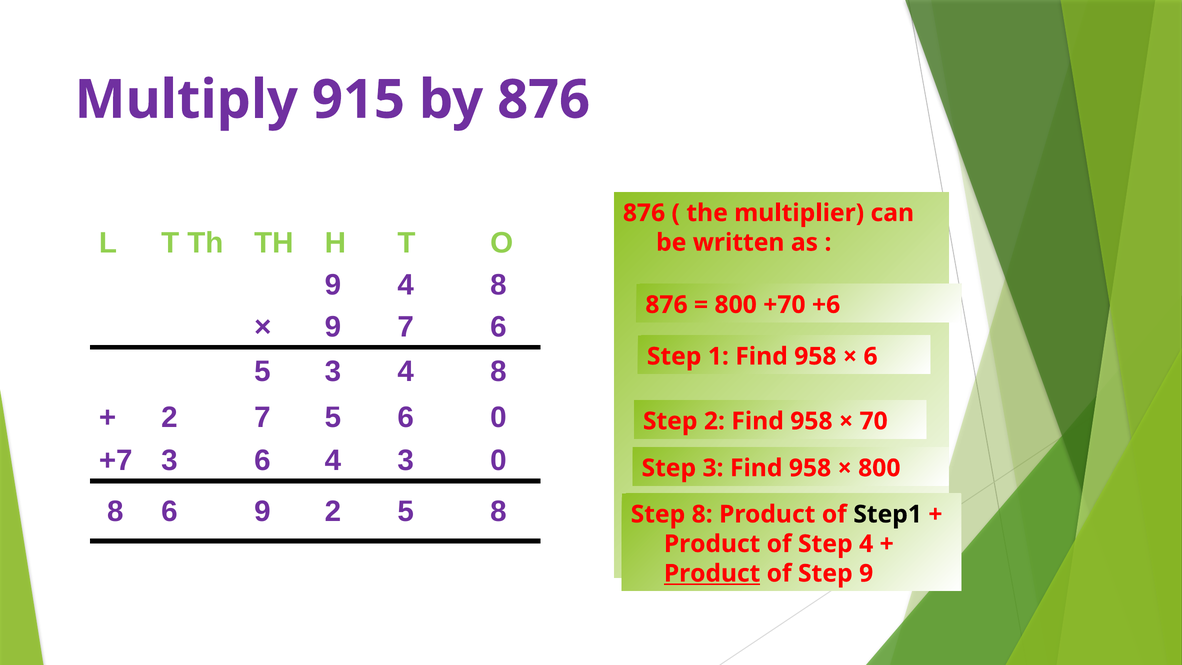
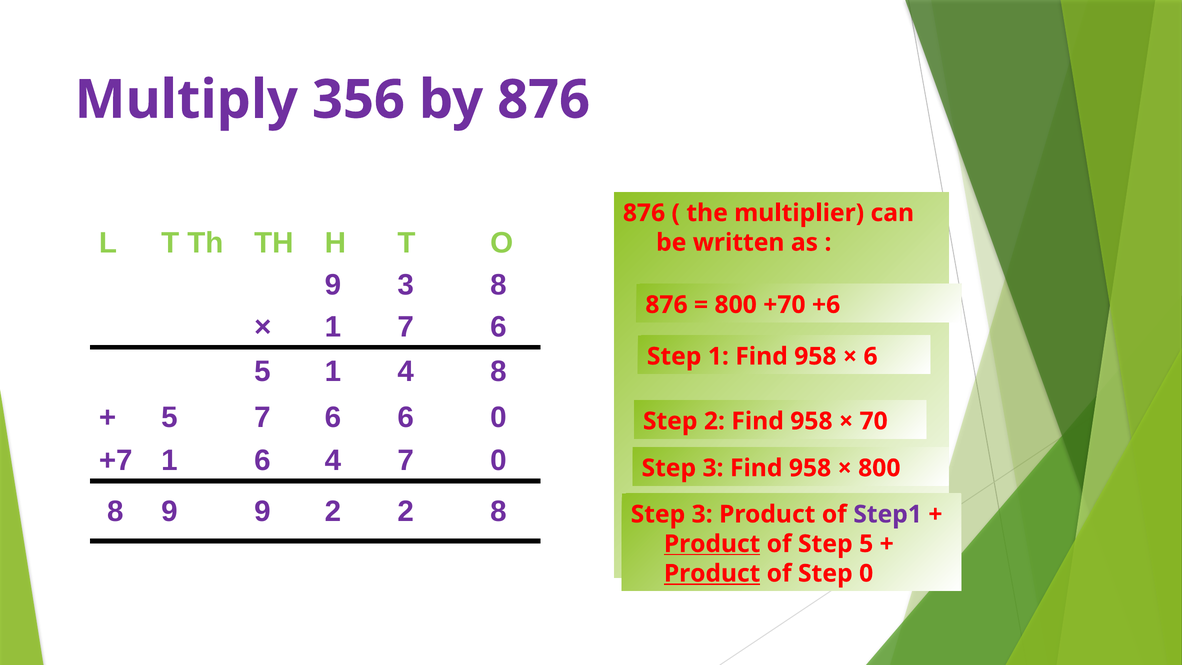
915: 915 -> 356 (358, 100)
9 4: 4 -> 3 (406, 285)
9: 9 -> 1 (333, 327)
5 3: 3 -> 1 (333, 371)
2: 2 -> 5 (169, 417)
5: 5 -> 6 (333, 417)
+7 3: 3 -> 1 (169, 461)
4 3: 3 -> 7 (406, 461)
8 6: 6 -> 9 (169, 512)
2 5: 5 -> 2 (406, 512)
8: 8 -> 3 (702, 514)
Step1 colour: black -> purple (888, 514)
Product underline: none -> present (712, 544)
Step 4: 4 -> 5 (866, 544)
Step 9: 9 -> 0 (866, 573)
